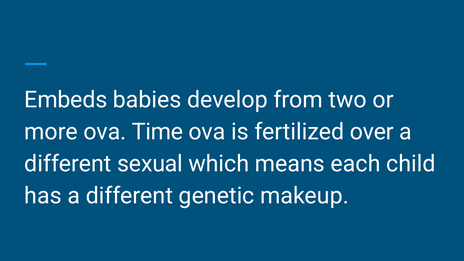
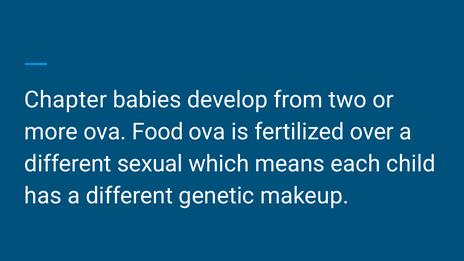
Embeds: Embeds -> Chapter (66, 100)
Time: Time -> Food (158, 132)
